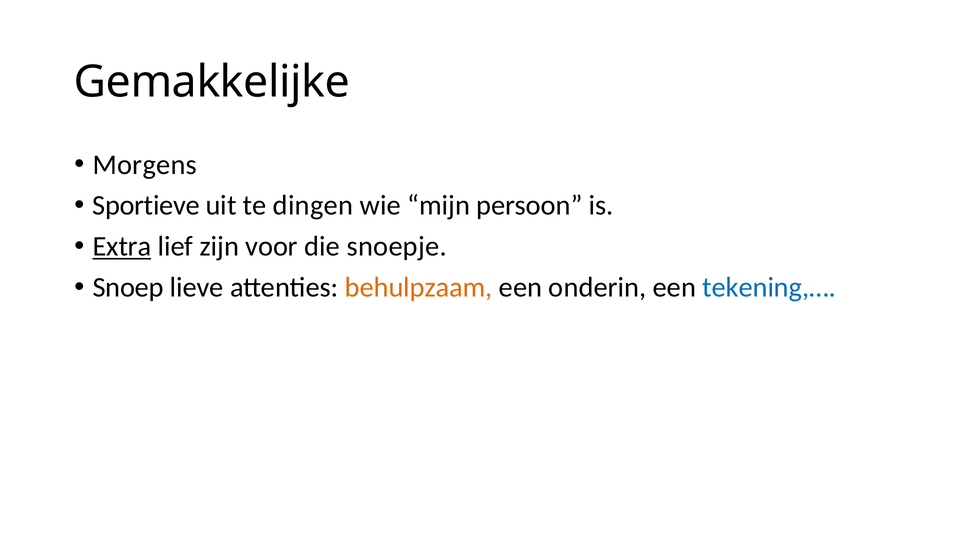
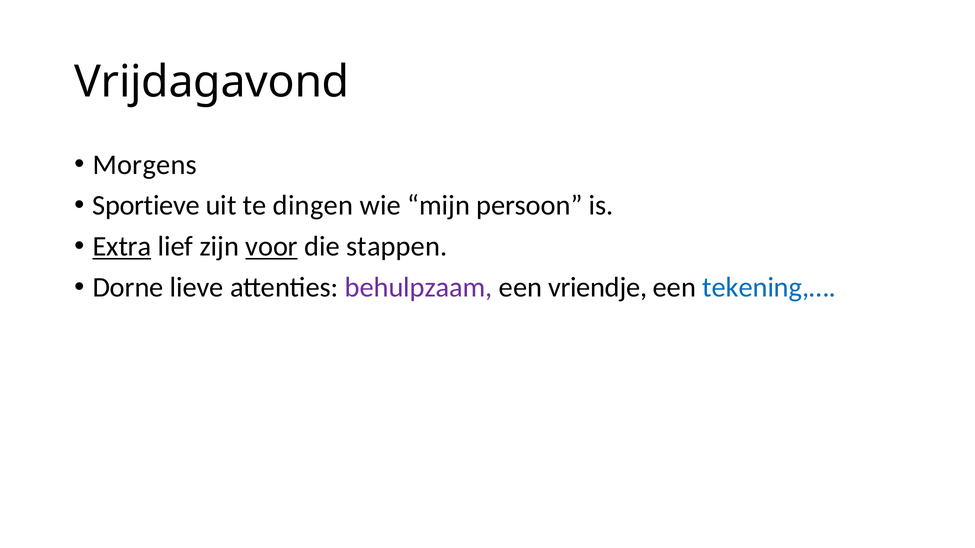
Gemakkelijke: Gemakkelijke -> Vrijdagavond (212, 82)
voor underline: none -> present (272, 247)
snoepje: snoepje -> stappen (397, 247)
Snoep: Snoep -> Dorne (128, 287)
behulpzaam colour: orange -> purple (419, 287)
onderin: onderin -> vriendje (598, 287)
